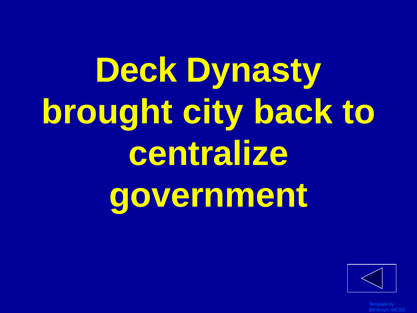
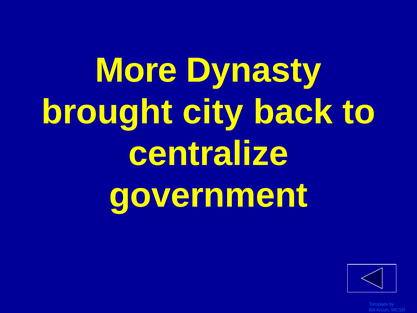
Deck: Deck -> More (136, 70)
